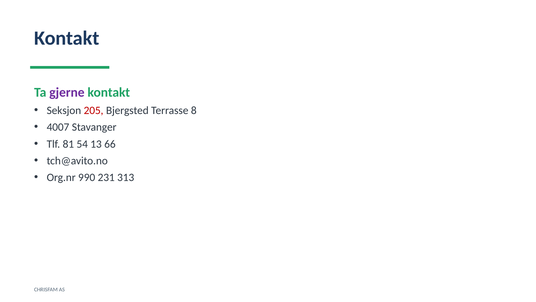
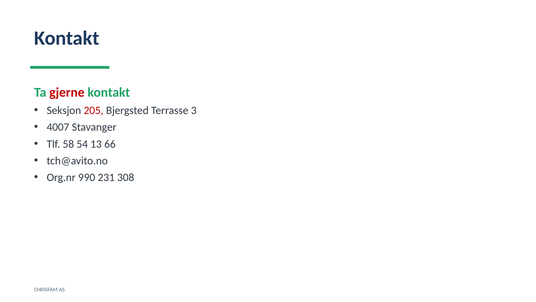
gjerne colour: purple -> red (67, 92)
8: 8 -> 3 (194, 110)
81: 81 -> 58 (68, 144)
313: 313 -> 308 (126, 177)
